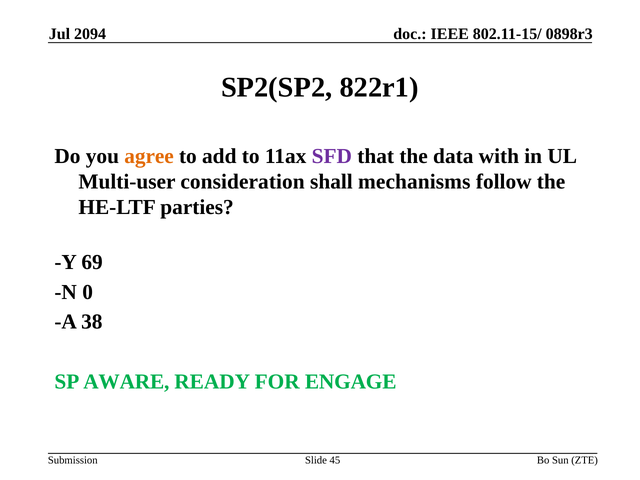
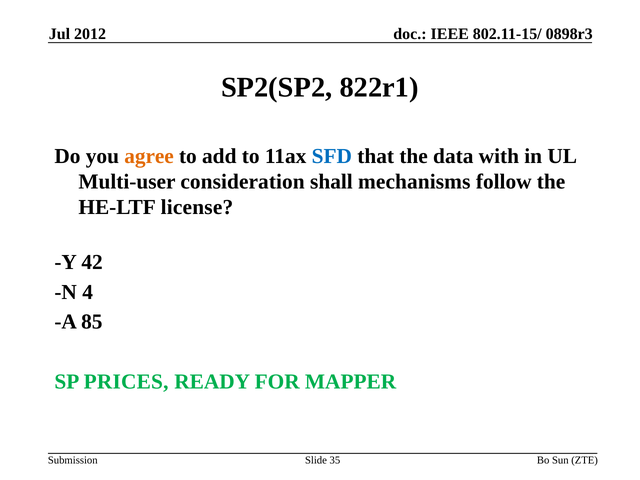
2094: 2094 -> 2012 (90, 34)
SFD colour: purple -> blue (332, 156)
parties: parties -> license (197, 207)
69: 69 -> 42 (92, 262)
0: 0 -> 4 (88, 292)
38: 38 -> 85 (92, 322)
AWARE: AWARE -> PRICES (126, 382)
ENGAGE: ENGAGE -> MAPPER (351, 382)
45: 45 -> 35 (335, 460)
